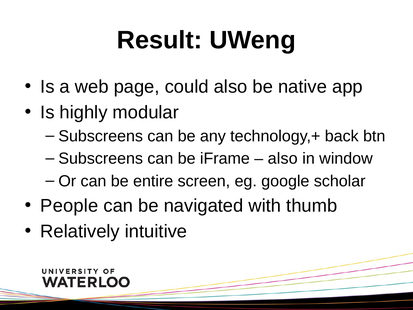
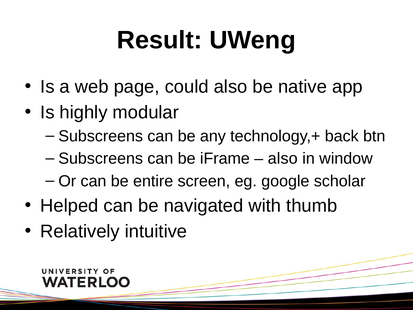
People: People -> Helped (69, 206)
